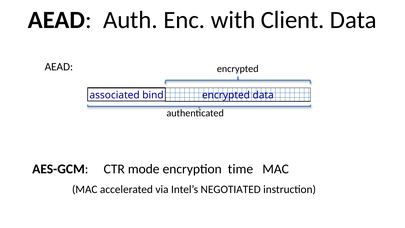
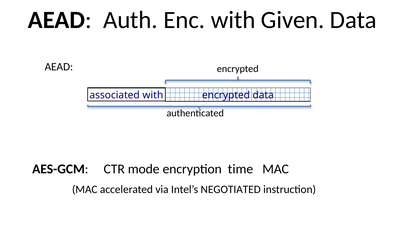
Client: Client -> Given (293, 20)
associated bind: bind -> with (153, 95)
